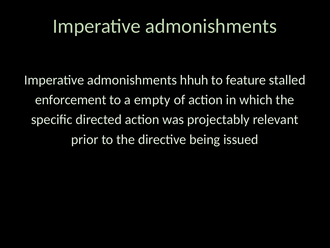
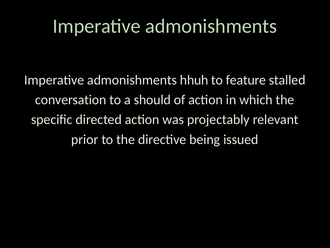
enforcement: enforcement -> conversation (71, 100)
empty: empty -> should (152, 100)
